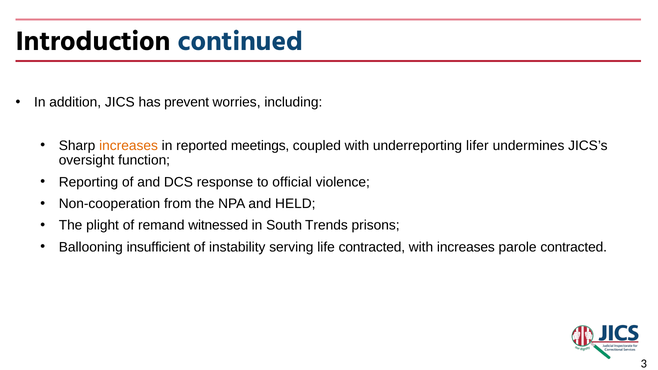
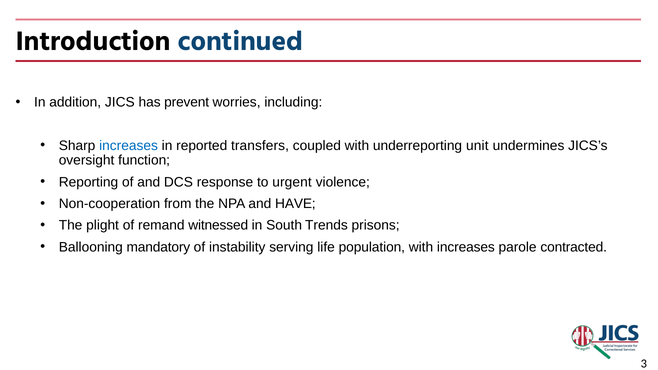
increases colour: orange -> blue (129, 146)
meetings: meetings -> transfers (260, 146)
lifer: lifer -> unit (477, 146)
official: official -> urgent (292, 182)
HELD: HELD -> HAVE (295, 204)
insufficient: insufficient -> mandatory (158, 247)
life contracted: contracted -> population (372, 247)
